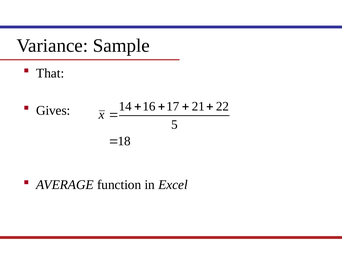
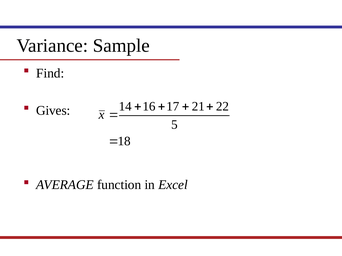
That: That -> Find (50, 73)
